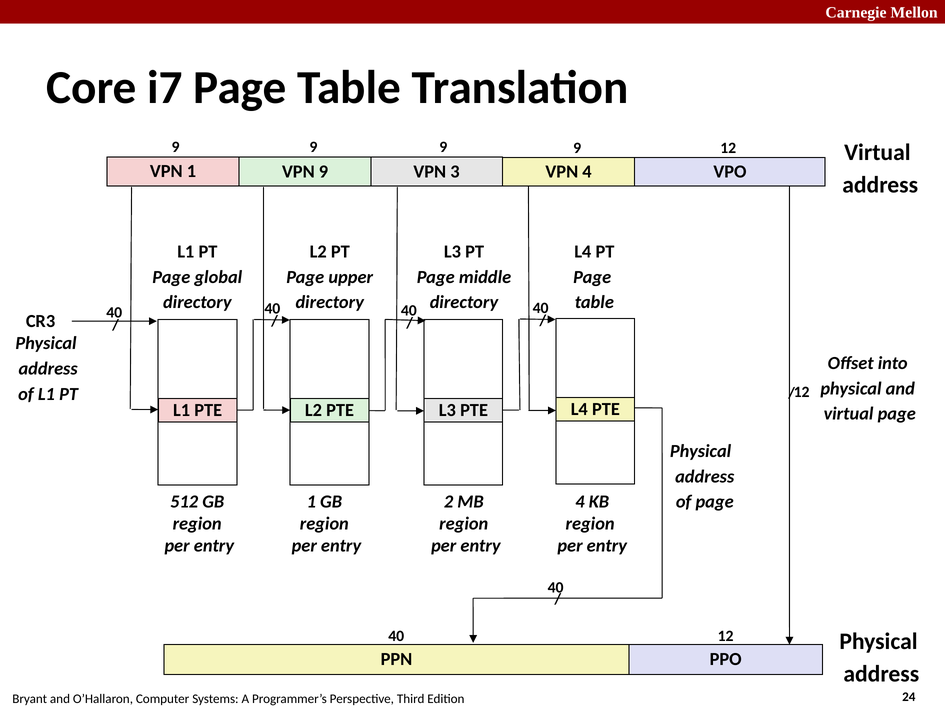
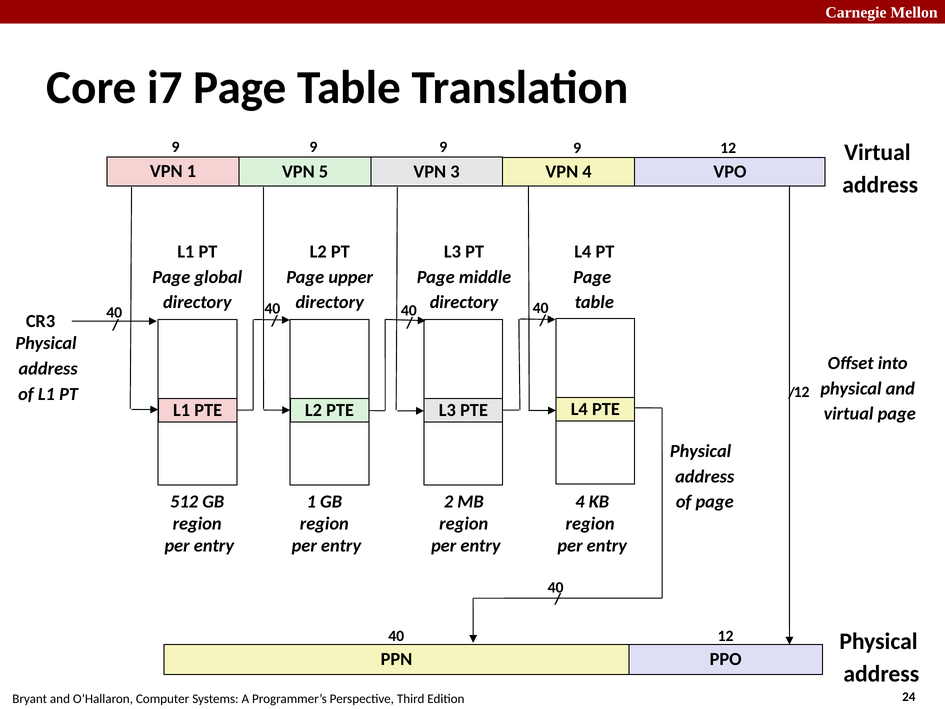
VPN 9: 9 -> 5 (324, 171)
